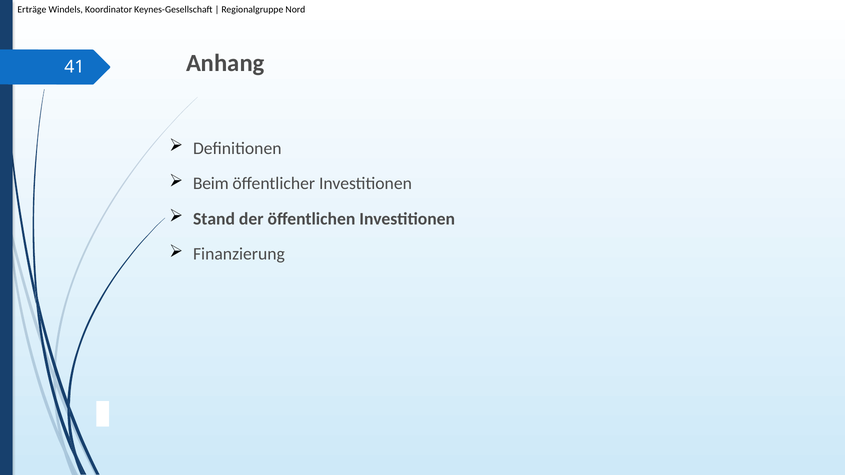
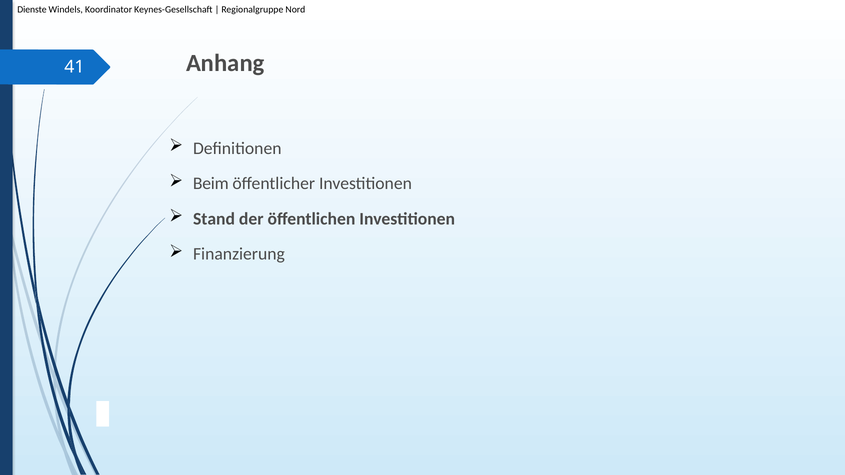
Erträge: Erträge -> Dienste (32, 10)
